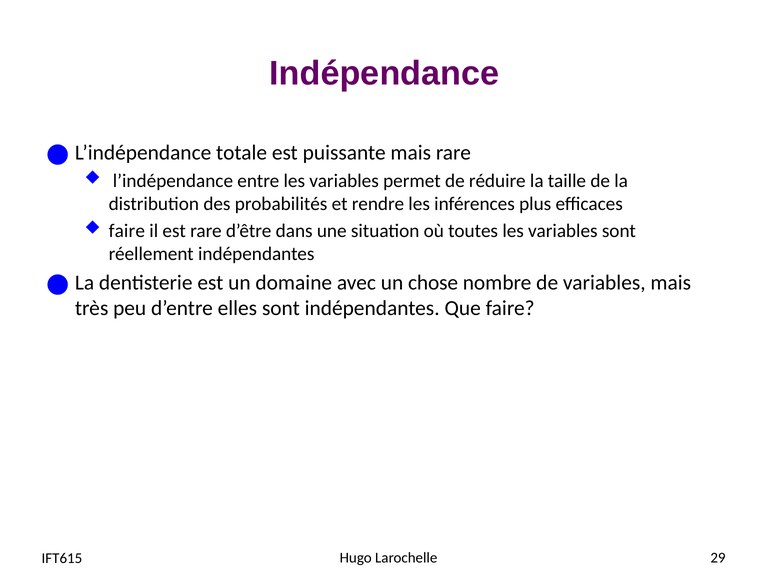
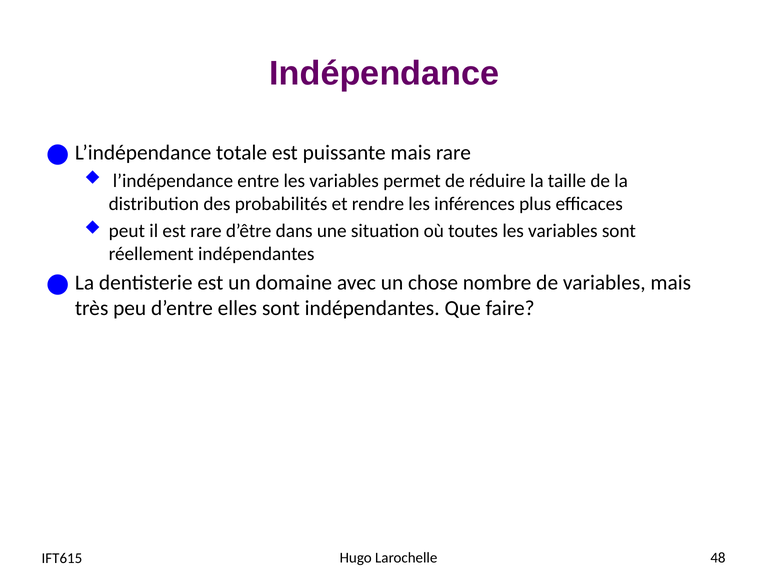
faire: faire -> peut (127, 231)
29: 29 -> 48 (718, 558)
